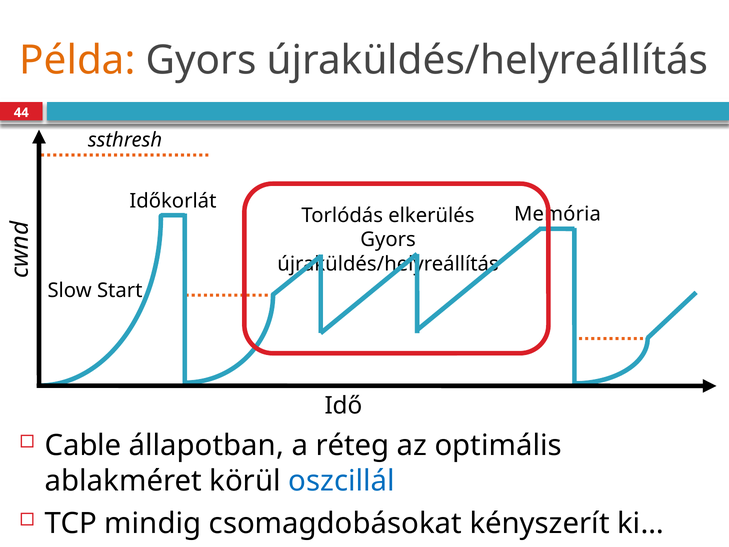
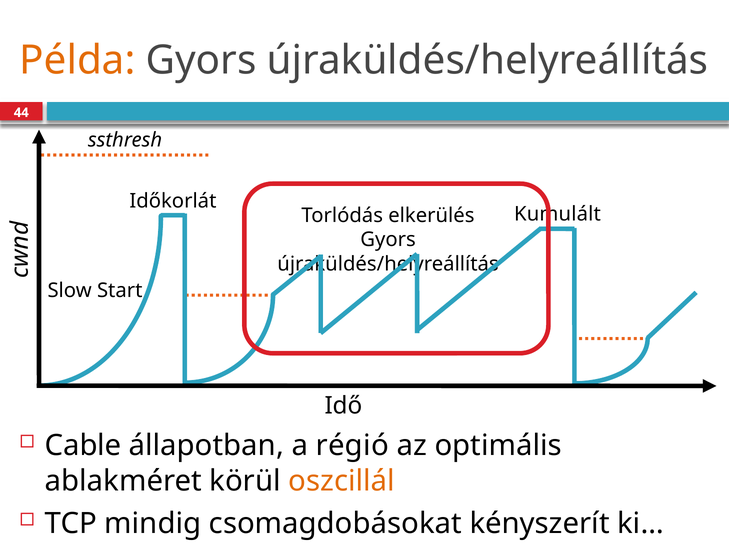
Memória: Memória -> Kumulált (557, 214)
réteg: réteg -> régió (352, 446)
oszcillál colour: blue -> orange (342, 481)
